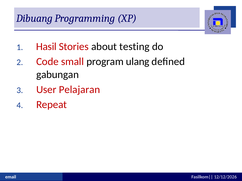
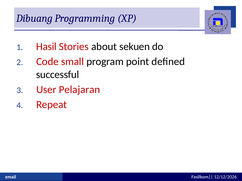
testing: testing -> sekuen (135, 47)
ulang: ulang -> point (138, 62)
gabungan: gabungan -> successful (58, 75)
